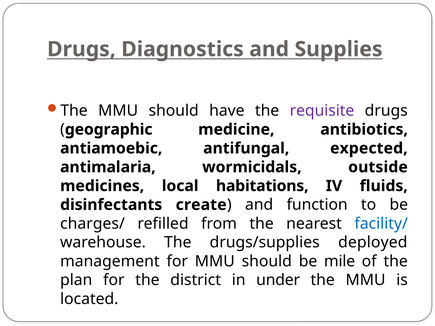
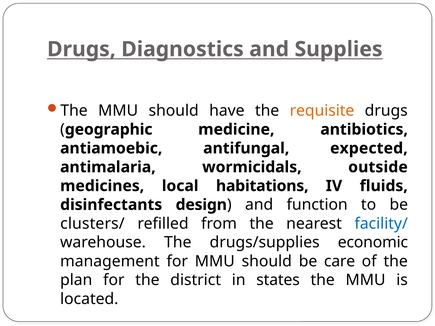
requisite colour: purple -> orange (322, 111)
create: create -> design (201, 205)
charges/: charges/ -> clusters/ (92, 224)
deployed: deployed -> economic (373, 243)
mile: mile -> care (340, 261)
under: under -> states (278, 280)
